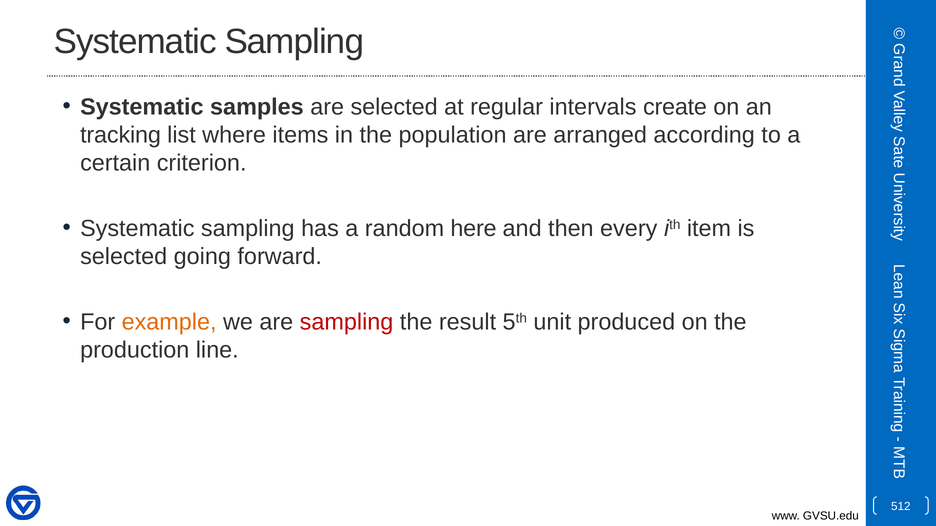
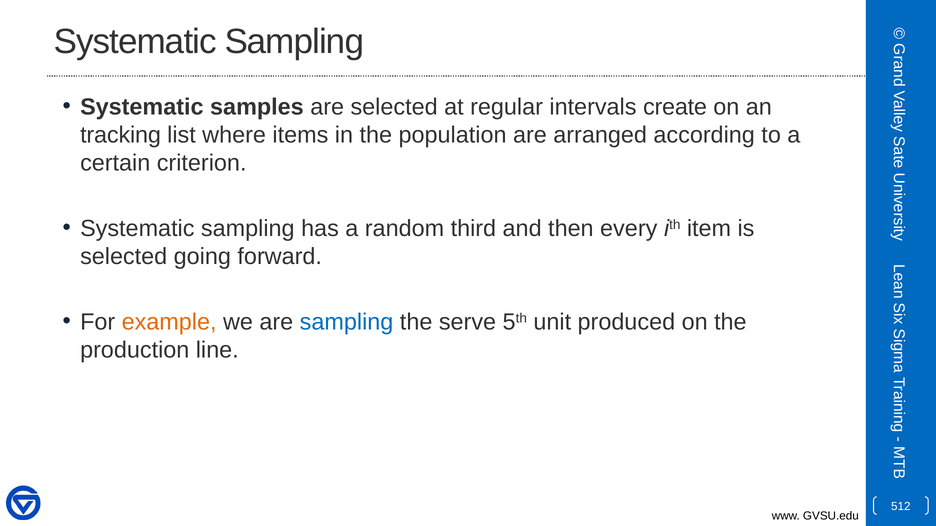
here: here -> third (473, 229)
sampling colour: red -> blue (347, 322)
result: result -> serve (468, 322)
